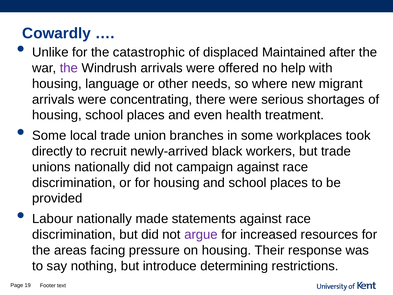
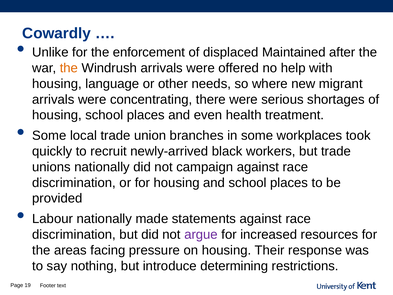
catastrophic: catastrophic -> enforcement (149, 52)
the colour: purple -> orange (69, 68)
directly: directly -> quickly (52, 151)
